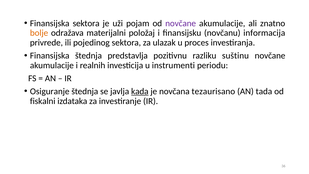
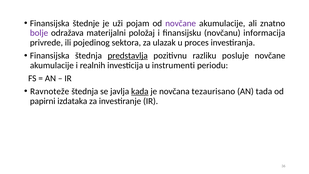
Finansijska sektora: sektora -> štednje (86, 23)
bolje colour: orange -> purple (39, 33)
predstavlja underline: none -> present (128, 56)
suštinu: suštinu -> posluje (235, 56)
Osiguranje: Osiguranje -> Ravnoteže (50, 91)
fiskalni: fiskalni -> papirni (43, 101)
